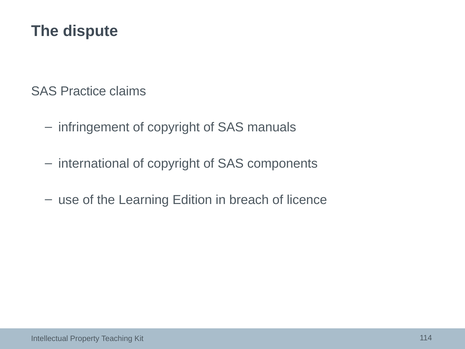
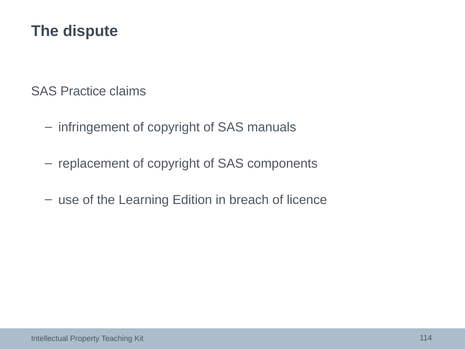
international: international -> replacement (94, 163)
